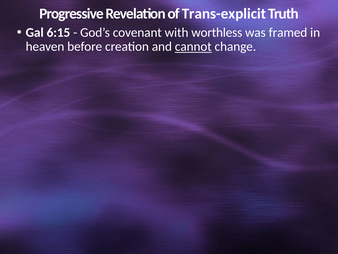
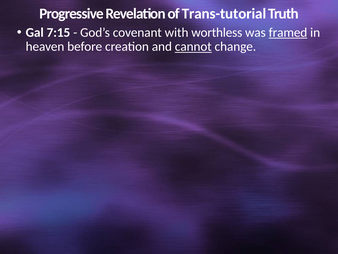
Trans-explicit: Trans-explicit -> Trans-tutorial (224, 14)
6:15: 6:15 -> 7:15 (58, 32)
framed underline: none -> present (288, 32)
